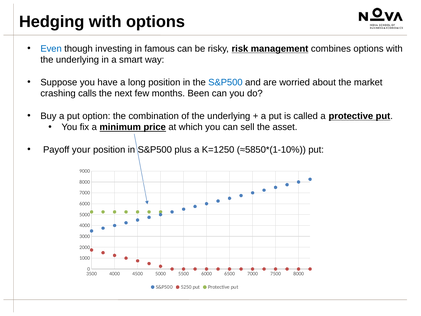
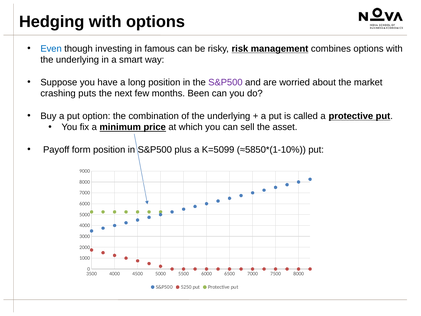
S&P500 colour: blue -> purple (225, 82)
calls: calls -> puts (87, 93)
your: your -> form (81, 150)
K=1250: K=1250 -> K=5099 (218, 150)
